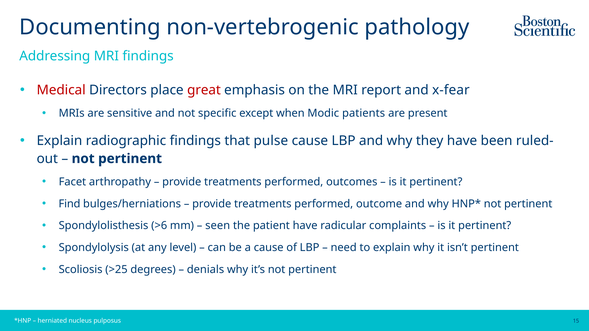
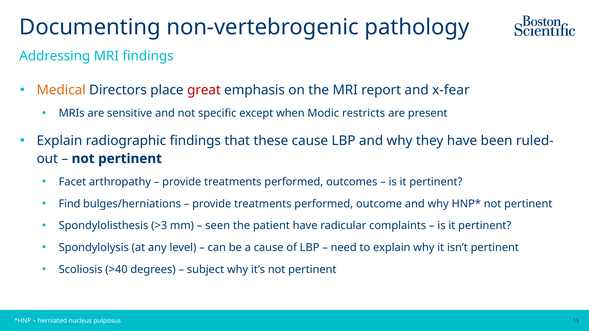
Medical colour: red -> orange (61, 90)
patients: patients -> restricts (364, 113)
pulse: pulse -> these (271, 141)
>6: >6 -> >3 (159, 226)
>25: >25 -> >40 (116, 270)
denials: denials -> subject (206, 270)
